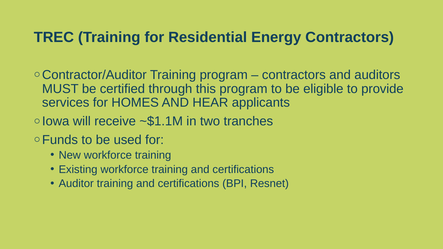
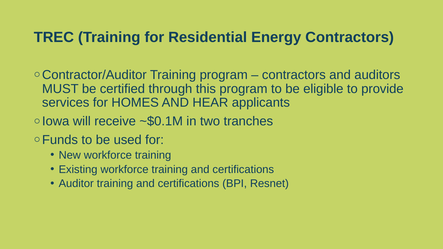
~$1.1M: ~$1.1M -> ~$0.1M (161, 121)
